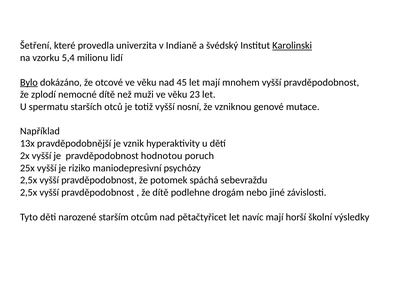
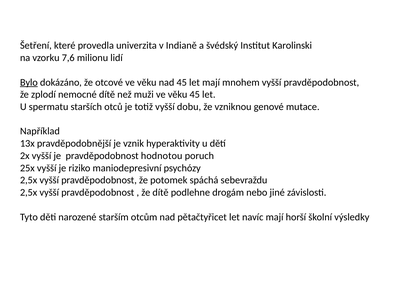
Karolinski underline: present -> none (292, 45)
5,4: 5,4 -> 7,6 (68, 58)
věku 23: 23 -> 45 (195, 94)
nosní: nosní -> dobu (189, 107)
